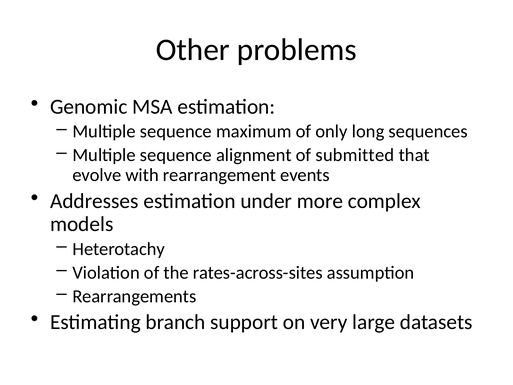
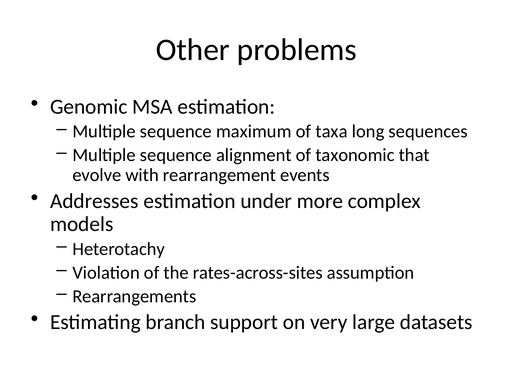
only: only -> taxa (332, 131)
submitted: submitted -> taxonomic (355, 155)
